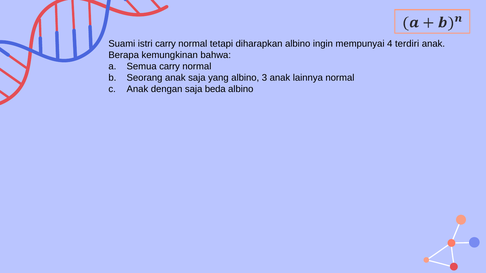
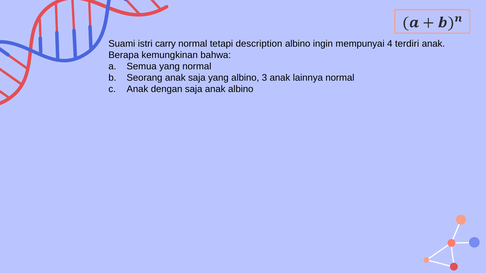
diharapkan: diharapkan -> description (259, 44)
Semua carry: carry -> yang (170, 67)
saja beda: beda -> anak (215, 89)
